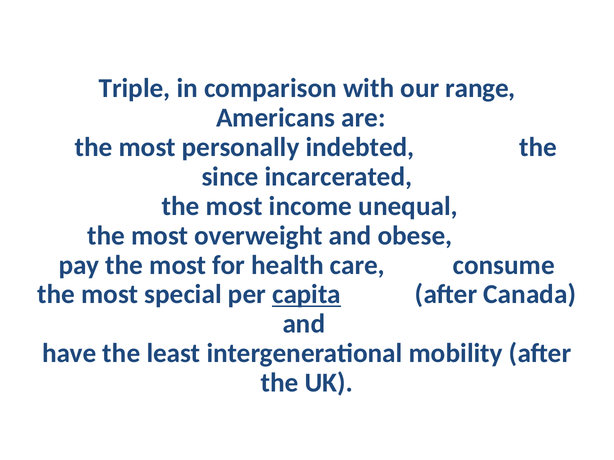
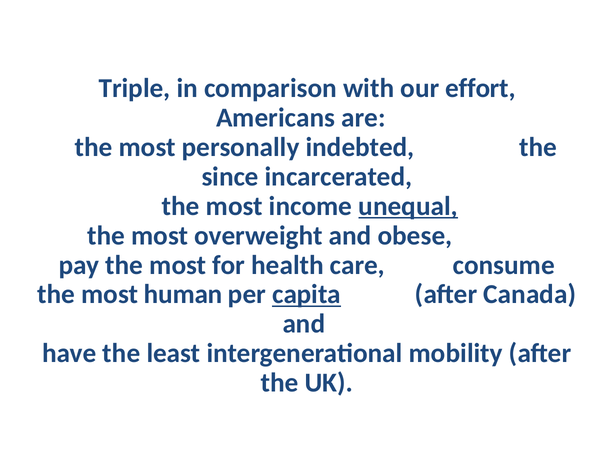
range: range -> effort (480, 88)
unequal underline: none -> present (408, 206)
special: special -> human (183, 295)
